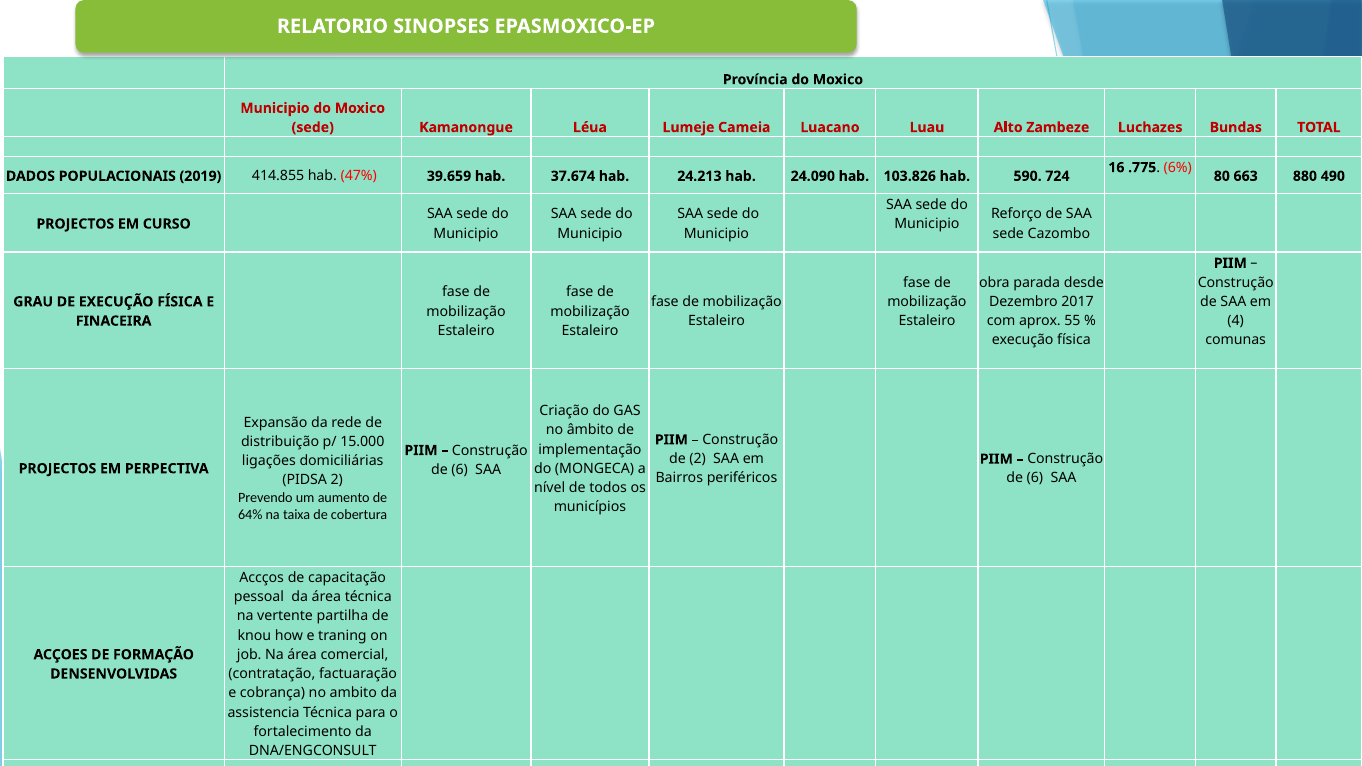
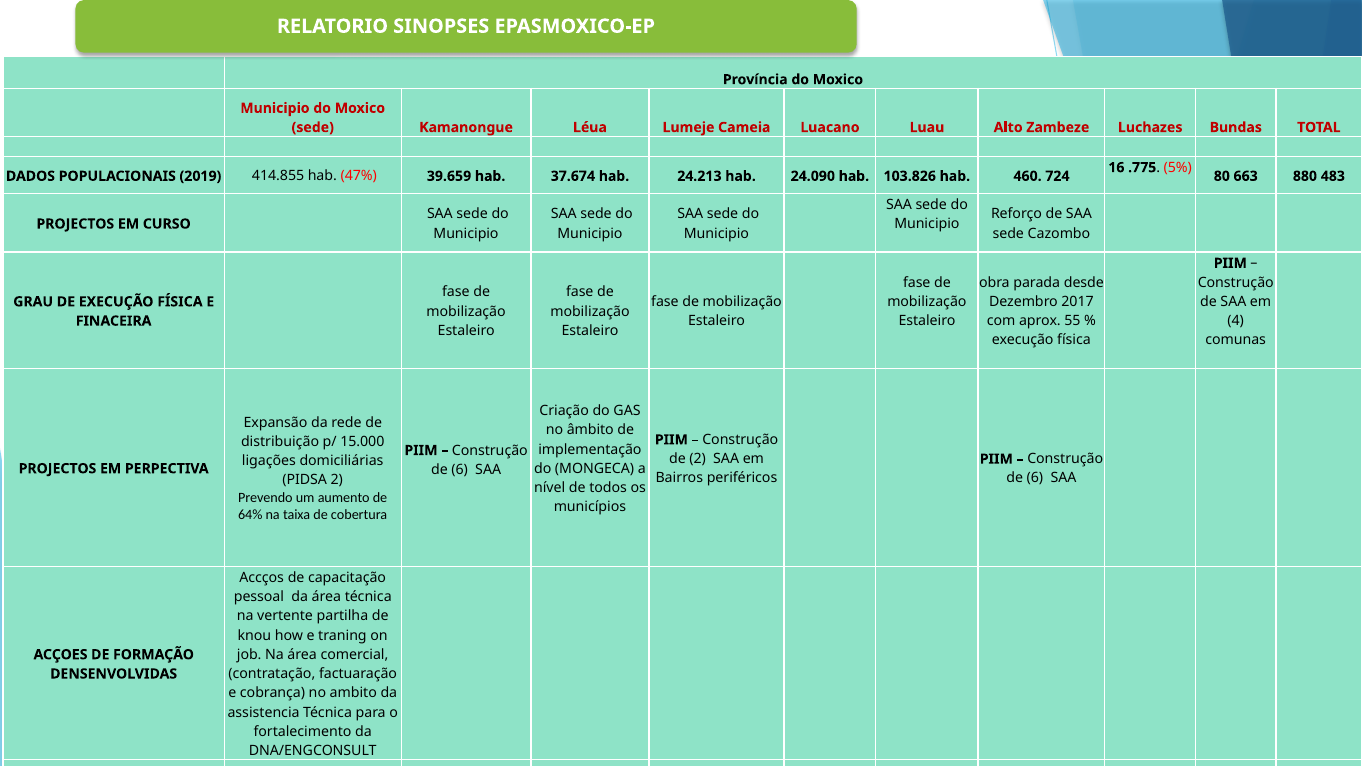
6%: 6% -> 5% (1178, 168)
590: 590 -> 460 (1028, 176)
490: 490 -> 483 (1333, 176)
